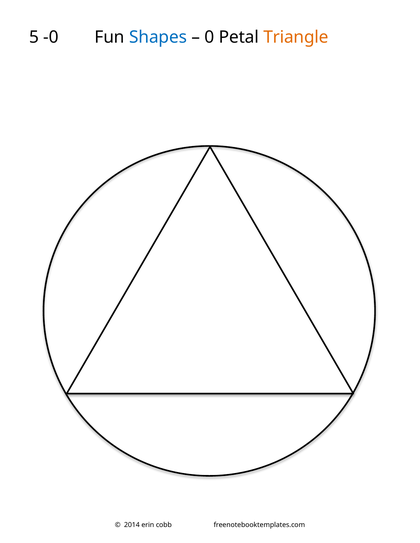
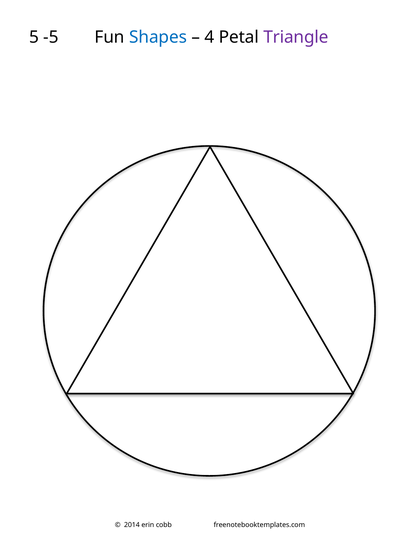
-0: -0 -> -5 (51, 37)
0: 0 -> 4 (209, 37)
Triangle colour: orange -> purple (296, 37)
